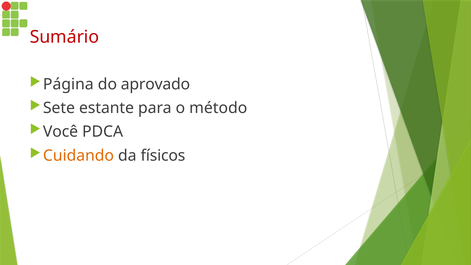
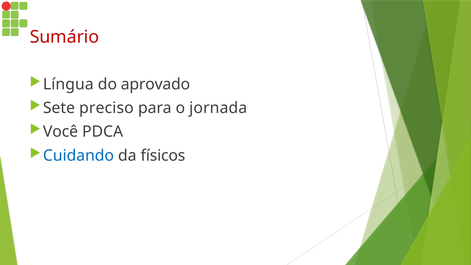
Página: Página -> Língua (68, 84)
estante: estante -> preciso (106, 108)
método: método -> jornada (218, 108)
Cuidando colour: orange -> blue (78, 155)
